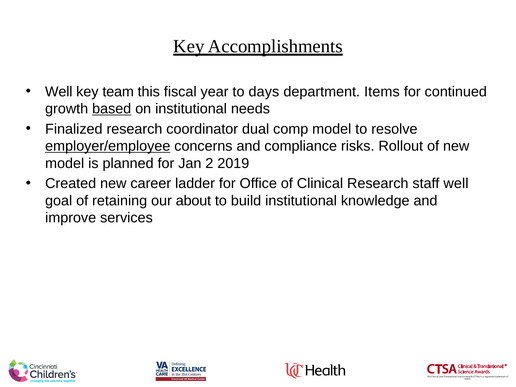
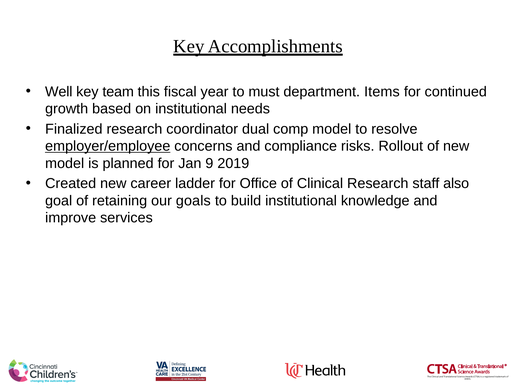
days: days -> must (264, 92)
based underline: present -> none (112, 109)
2: 2 -> 9 (209, 163)
staff well: well -> also (456, 183)
about: about -> goals (193, 201)
